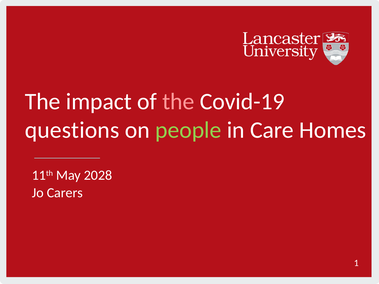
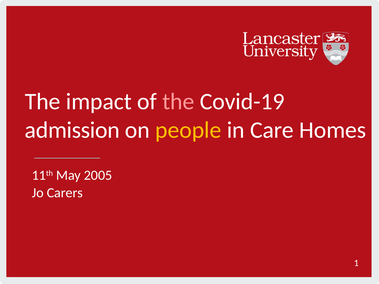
questions: questions -> admission (72, 130)
people colour: light green -> yellow (188, 130)
2028: 2028 -> 2005 (98, 176)
